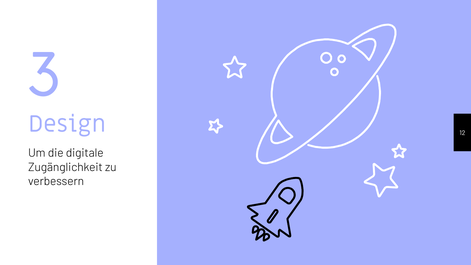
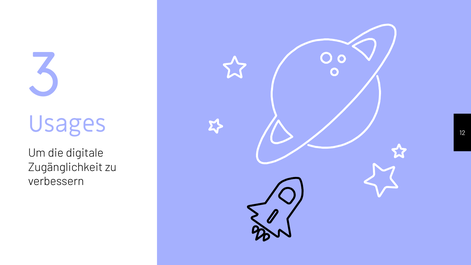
Design: Design -> Usages (67, 124)
